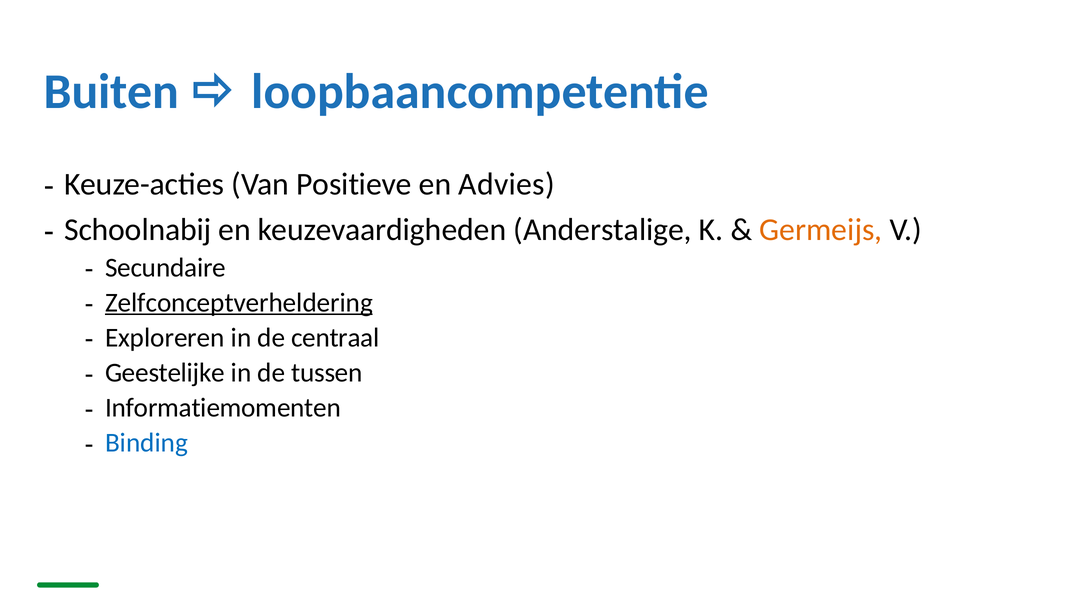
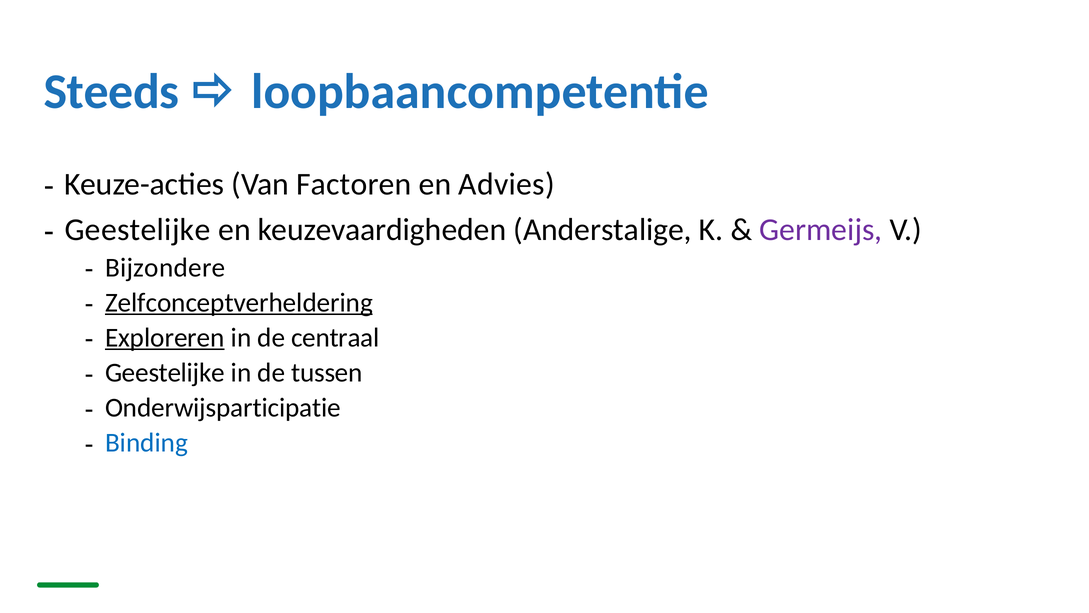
Buiten: Buiten -> Steeds (112, 91)
Positieve: Positieve -> Factoren (354, 184)
Schoolnabij: Schoolnabij -> Geestelijke (138, 230)
Germeijs colour: orange -> purple (821, 230)
Secundaire: Secundaire -> Bijzondere (165, 267)
Exploreren underline: none -> present (165, 337)
Informatiemomenten: Informatiemomenten -> Onderwijsparticipatie (223, 408)
